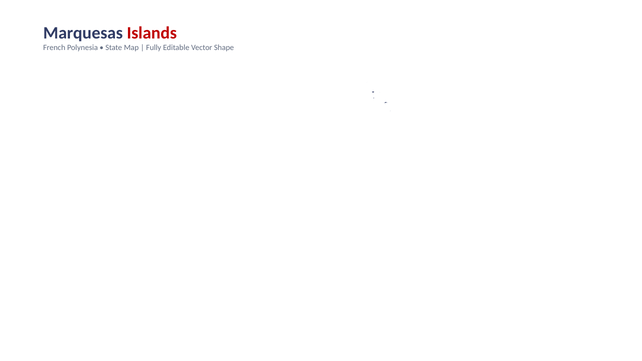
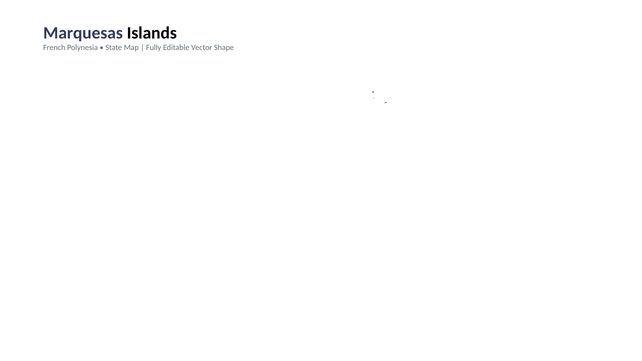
Islands colour: red -> black (152, 33)
